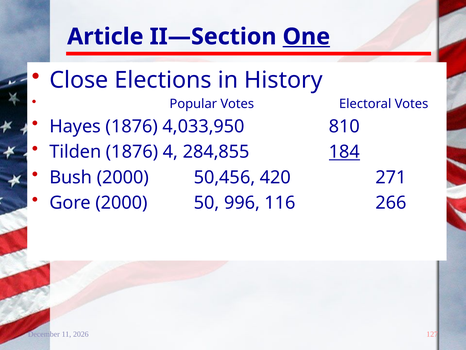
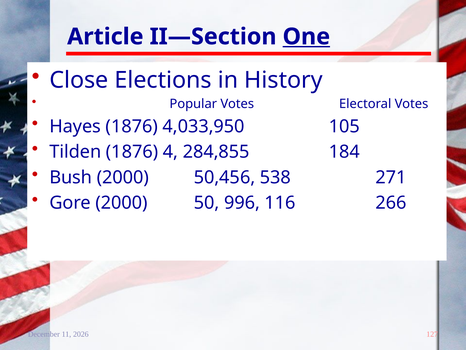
810: 810 -> 105 (344, 126)
184 underline: present -> none (344, 152)
420: 420 -> 538 (275, 177)
